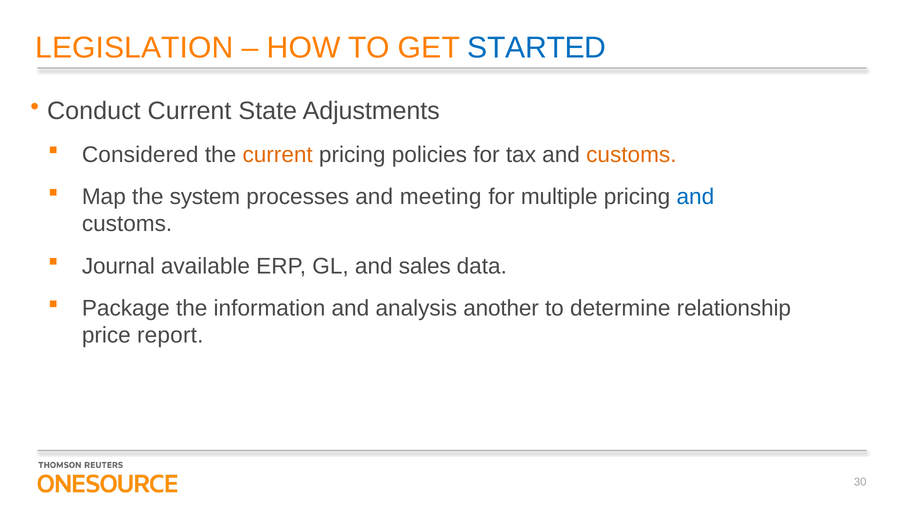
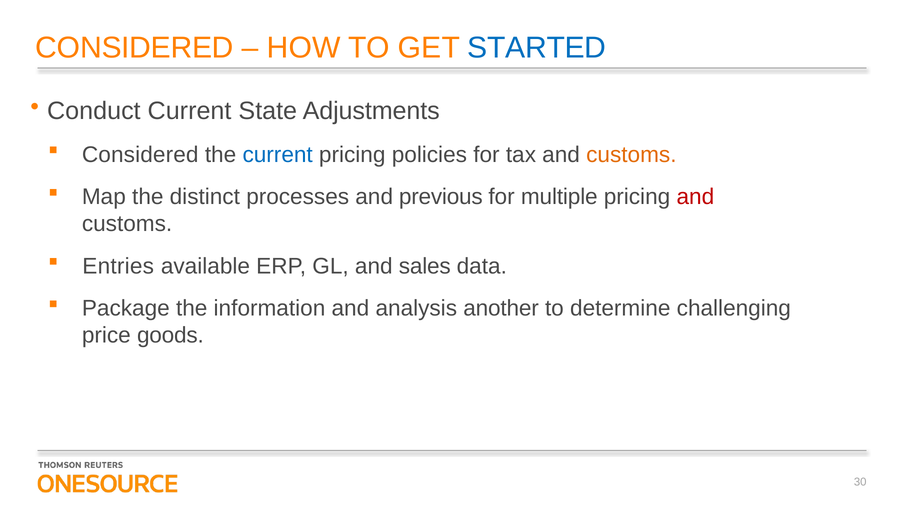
LEGISLATION: LEGISLATION -> CONSIDERED (135, 48)
current colour: orange -> blue (278, 154)
system: system -> distinct (205, 197)
meeting: meeting -> previous (441, 197)
and colour: blue -> red (695, 197)
Journal: Journal -> Entries (118, 266)
relationship: relationship -> challenging (734, 308)
report: report -> goods (170, 335)
